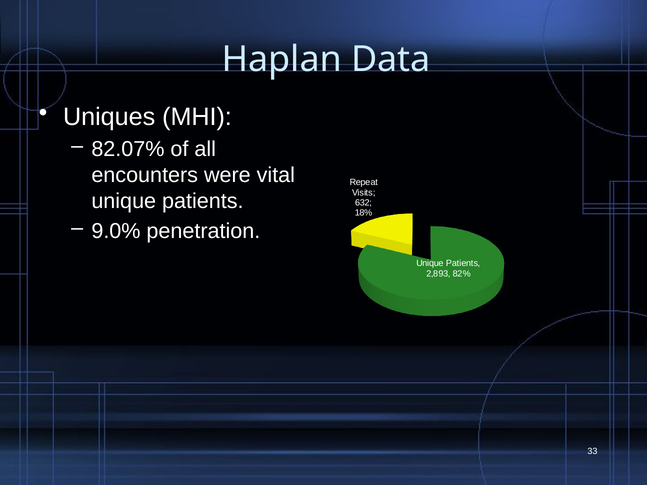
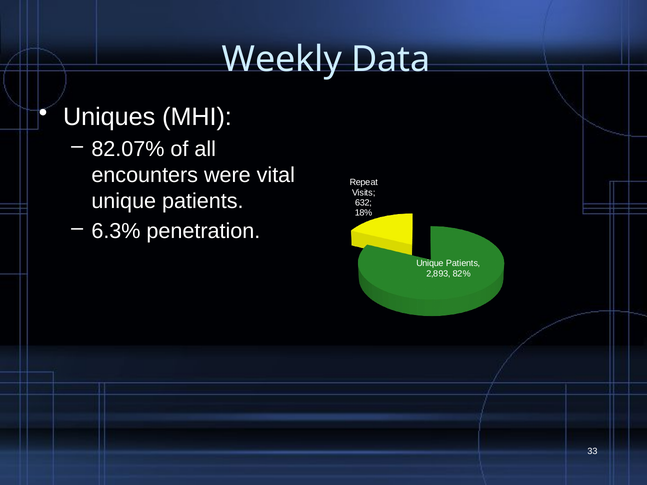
Haplan: Haplan -> Weekly (282, 60)
9.0%: 9.0% -> 6.3% (116, 231)
